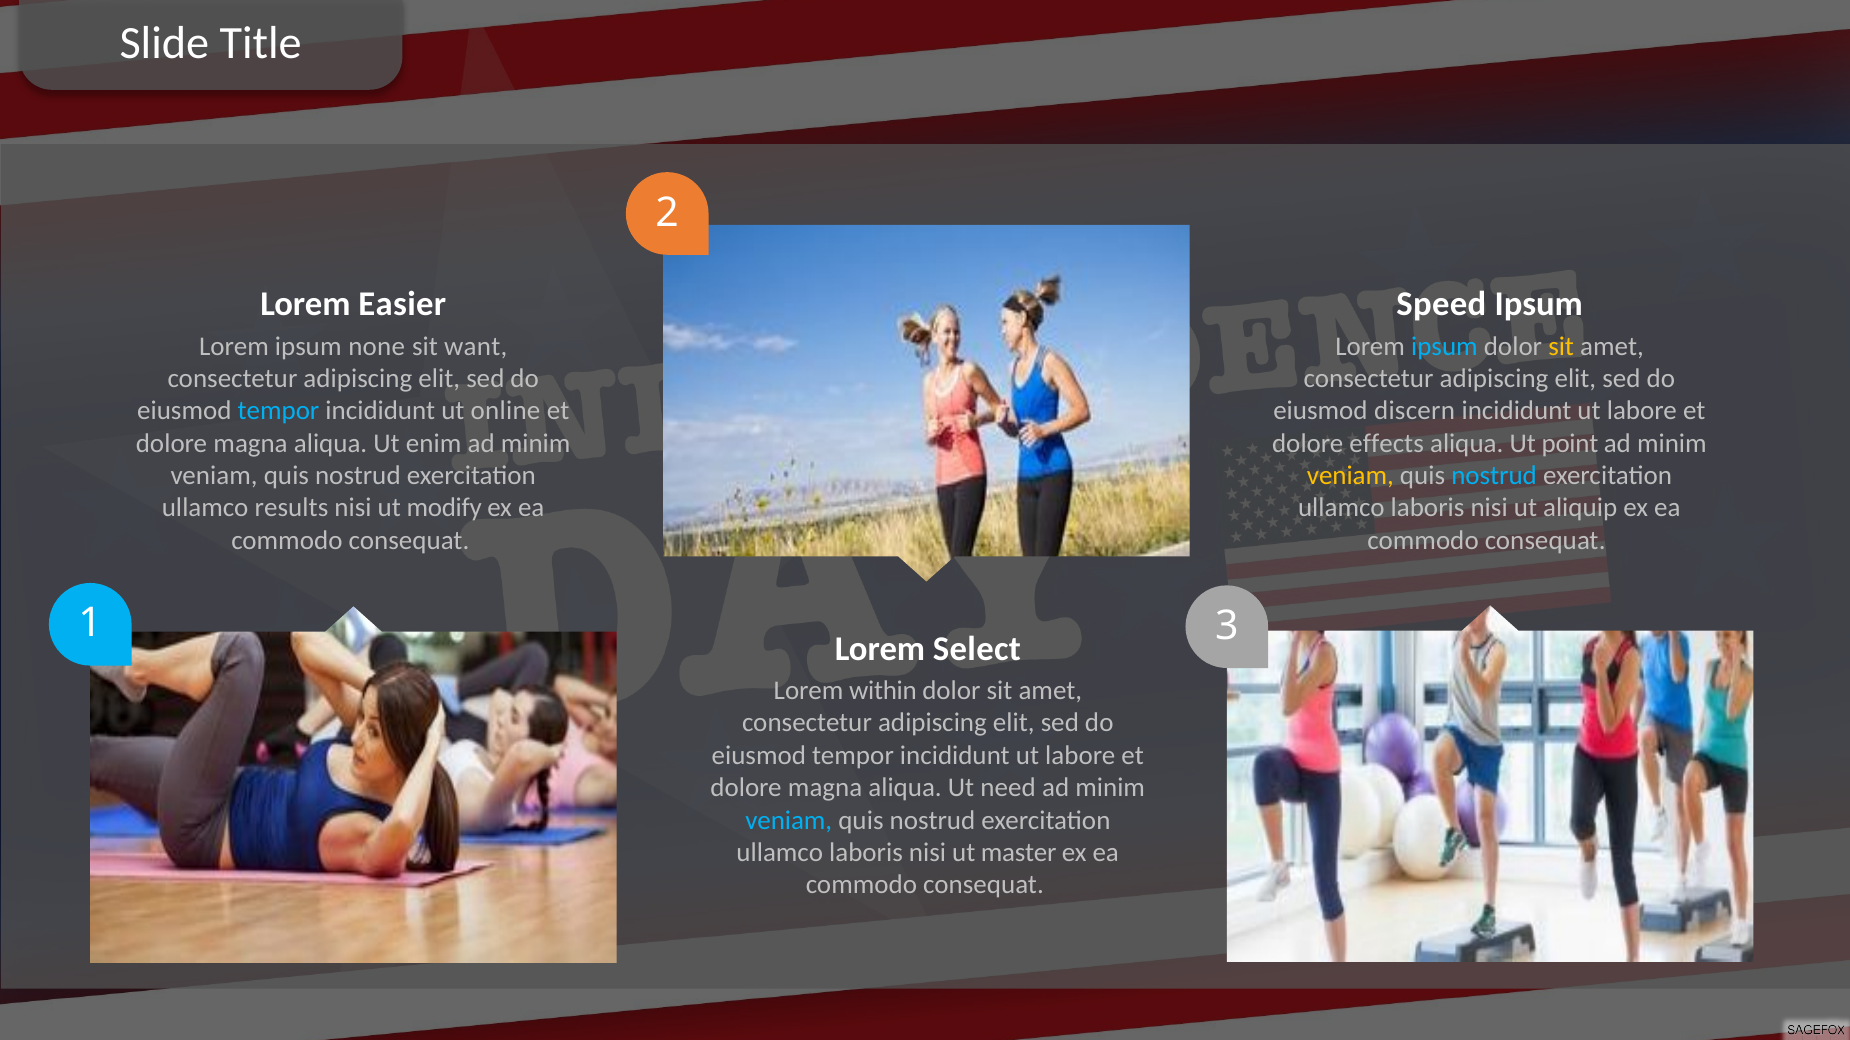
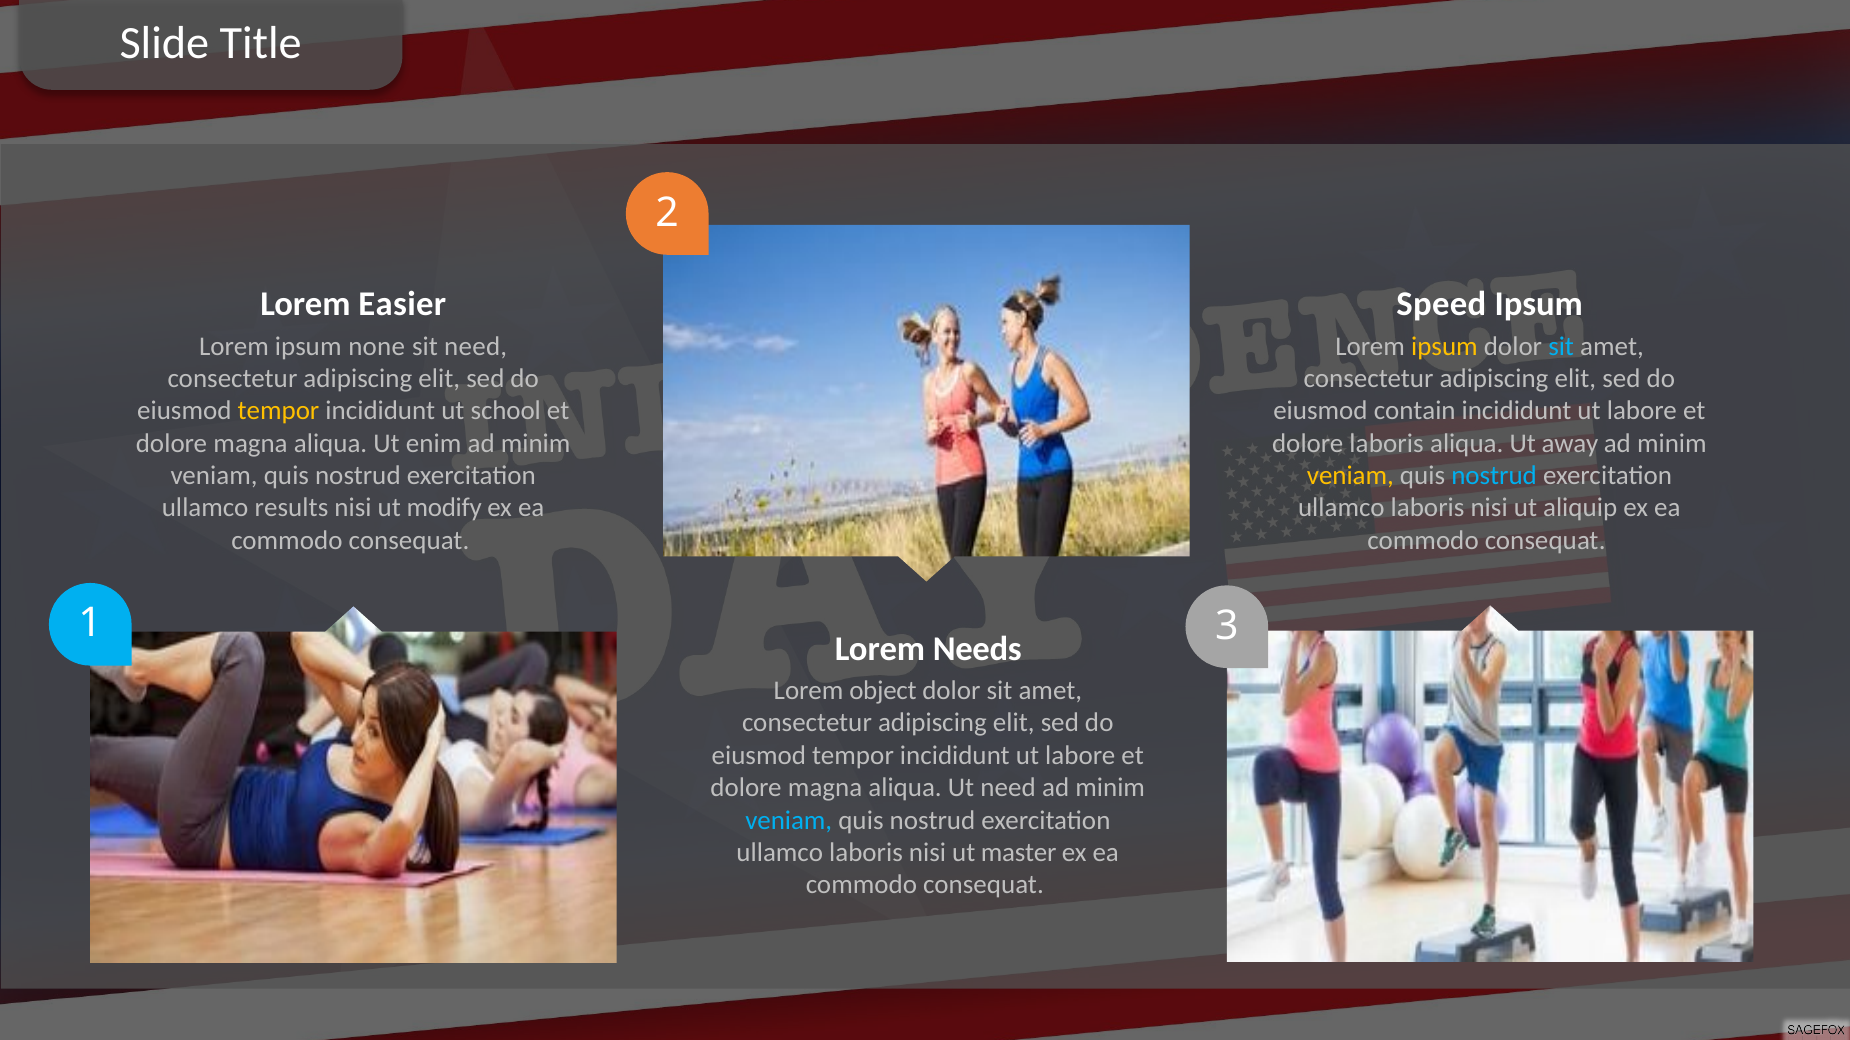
sit want: want -> need (476, 346)
ipsum colour: light blue -> yellow (1444, 346)
sit colour: yellow -> light blue (1561, 346)
tempor colour: light blue -> yellow (279, 411)
online: online -> school (506, 411)
discern: discern -> contain (1415, 411)
dolore effects: effects -> laboris (1387, 444)
point: point -> away (1570, 444)
Select: Select -> Needs (977, 649)
within: within -> object (883, 691)
